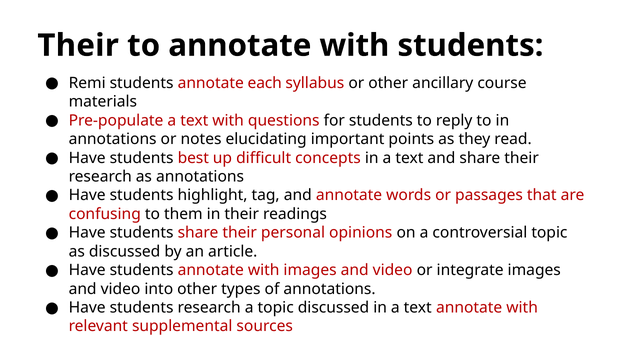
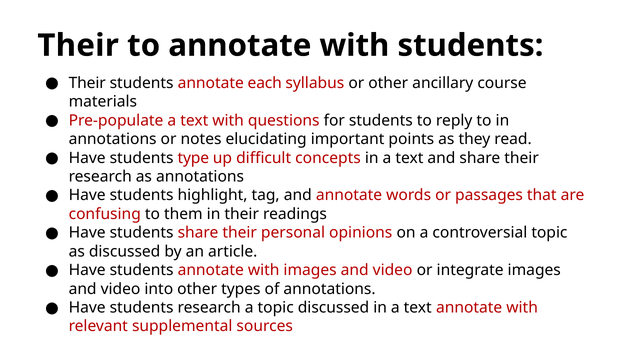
Remi: Remi -> Their (87, 83)
best: best -> type (193, 158)
